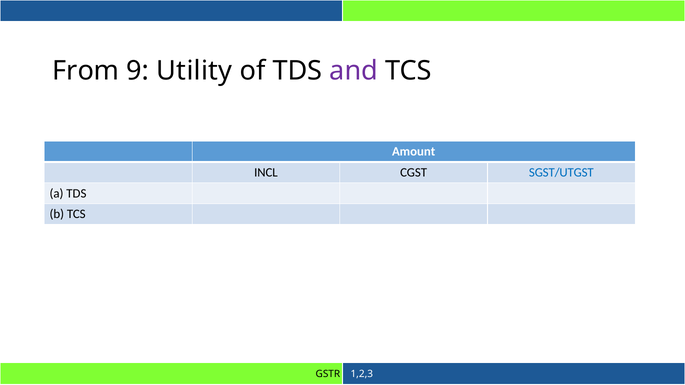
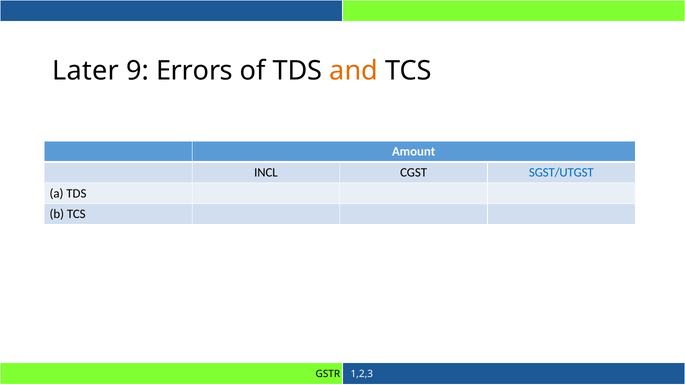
From: From -> Later (86, 71)
Utility: Utility -> Errors (195, 71)
and colour: purple -> orange (354, 71)
